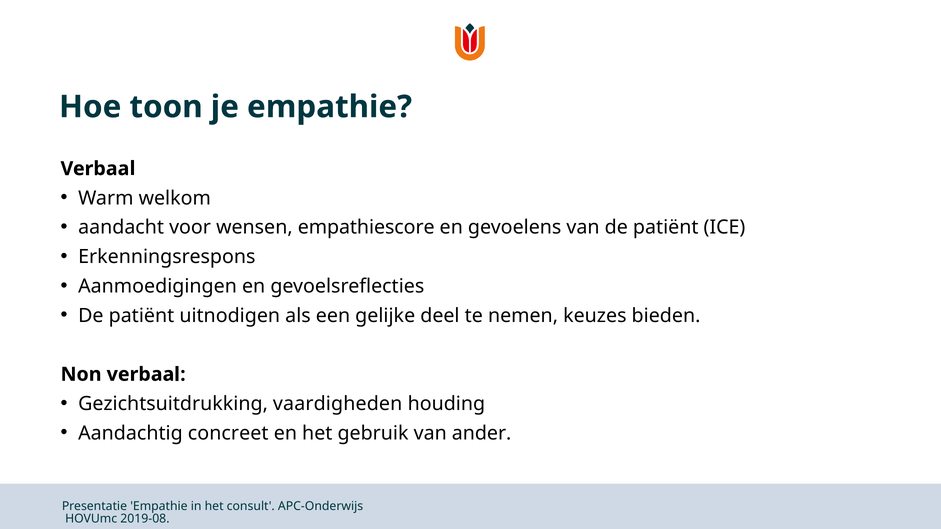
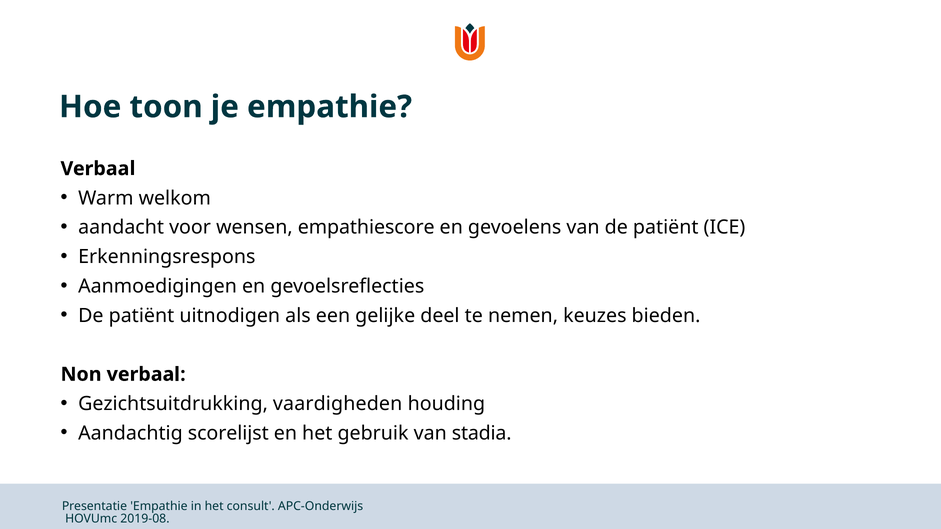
concreet: concreet -> scorelijst (228, 433)
ander: ander -> stadia (482, 433)
